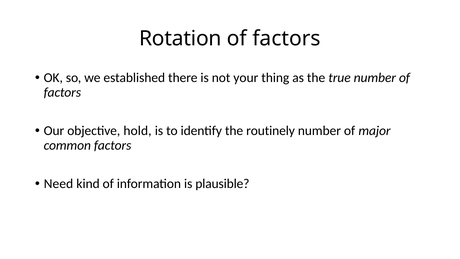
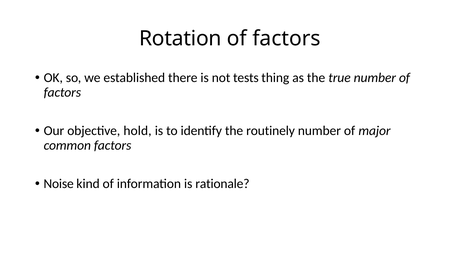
your: your -> tests (246, 78)
Need: Need -> Noise (59, 184)
plausible: plausible -> rationale (222, 184)
